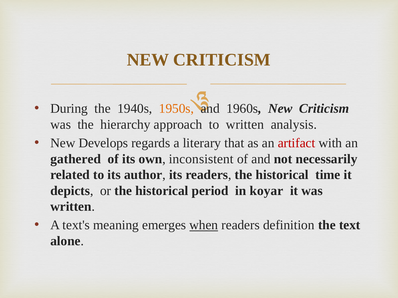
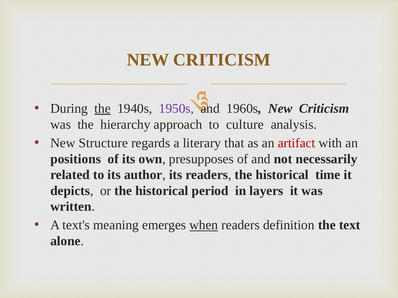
the underline: none -> present (103, 109)
1950s colour: orange -> purple (176, 109)
to written: written -> culture (245, 125)
Develops: Develops -> Structure (103, 143)
gathered: gathered -> positions (76, 159)
inconsistent: inconsistent -> presupposes (201, 159)
koyar: koyar -> layers (266, 191)
